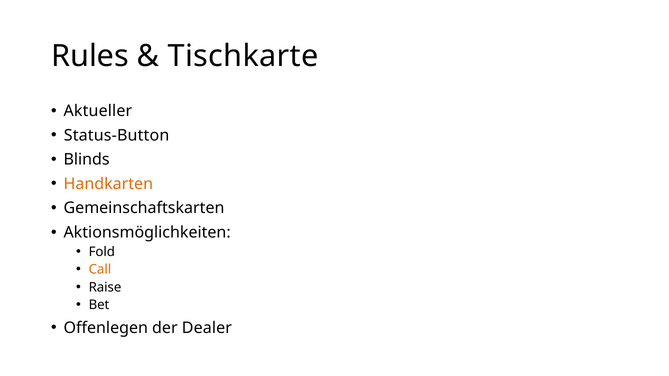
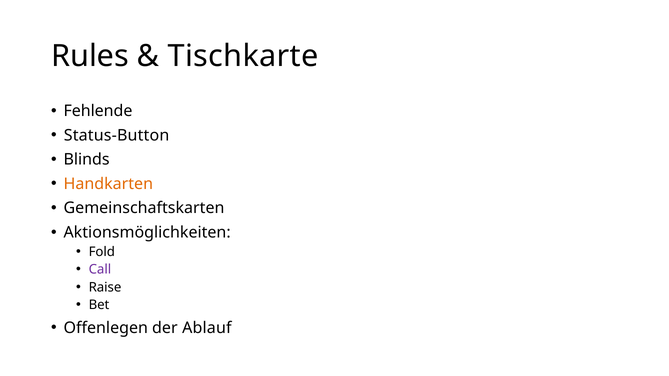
Aktueller: Aktueller -> Fehlende (98, 111)
Call colour: orange -> purple (100, 270)
Dealer: Dealer -> Ablauf (207, 328)
